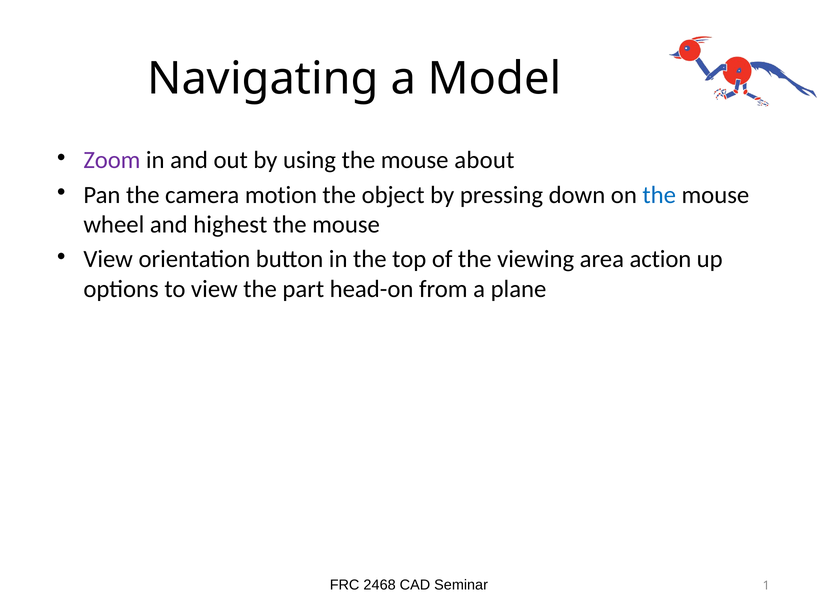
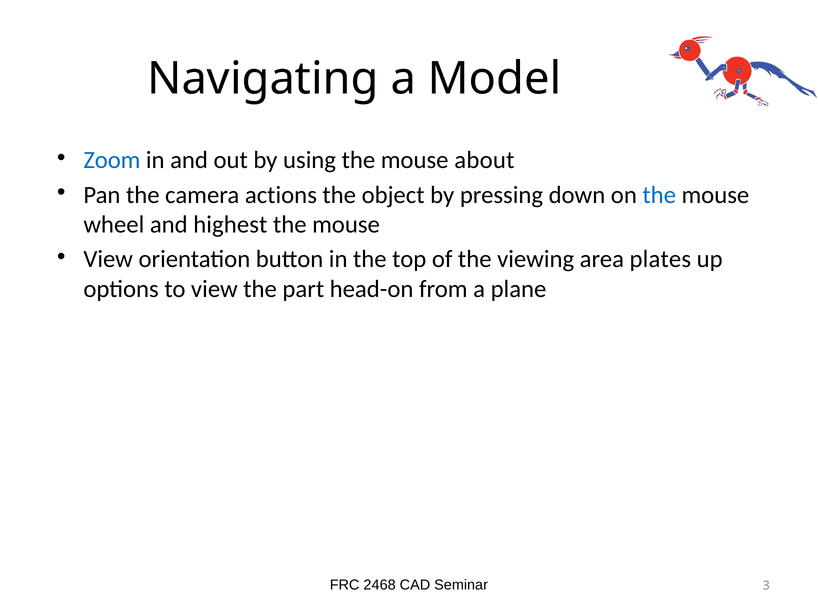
Zoom colour: purple -> blue (112, 160)
motion: motion -> actions (281, 195)
action: action -> plates (660, 259)
1: 1 -> 3 (766, 585)
